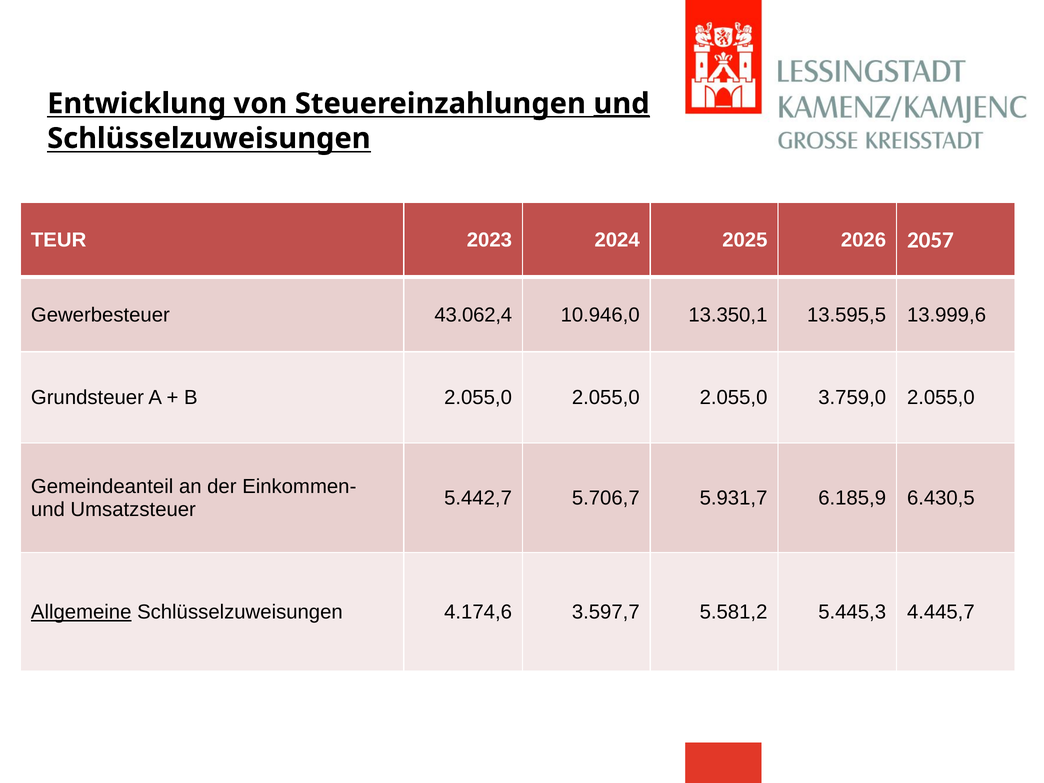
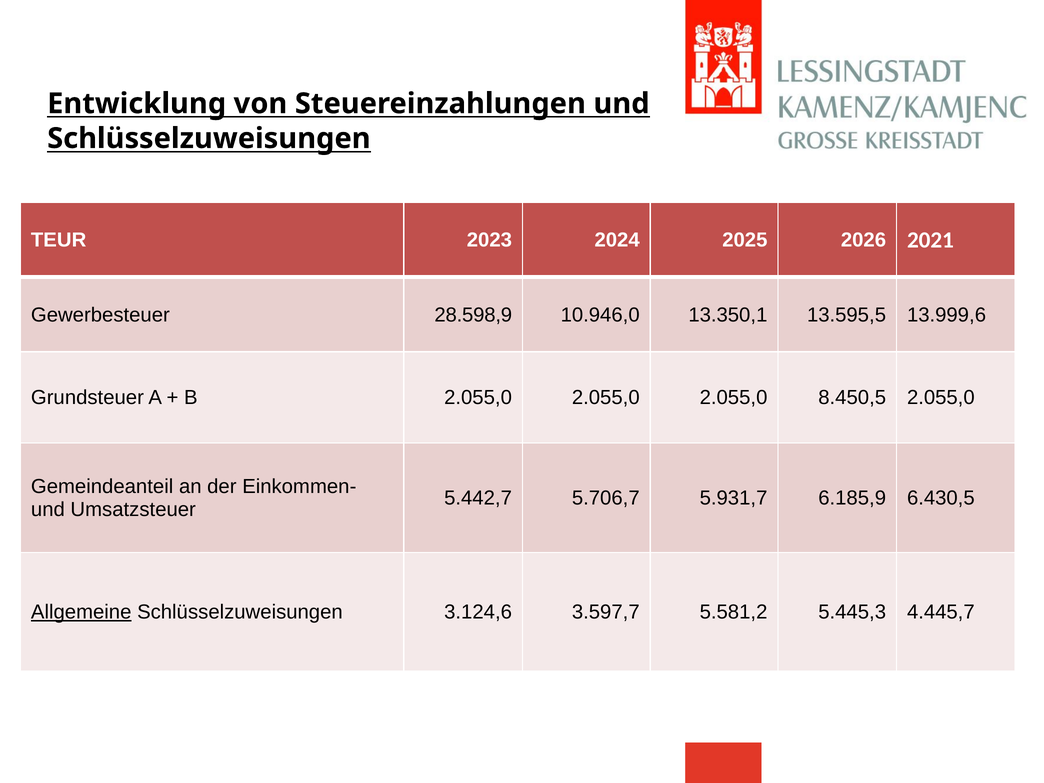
und underline: present -> none (622, 104)
2057: 2057 -> 2021 (930, 240)
43.062,4: 43.062,4 -> 28.598,9 (473, 315)
3.759,0: 3.759,0 -> 8.450,5 (852, 398)
4.174,6: 4.174,6 -> 3.124,6 (478, 612)
